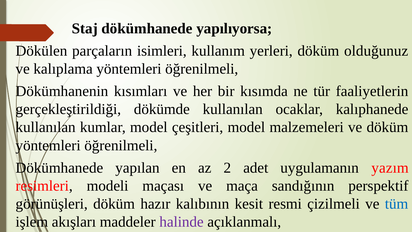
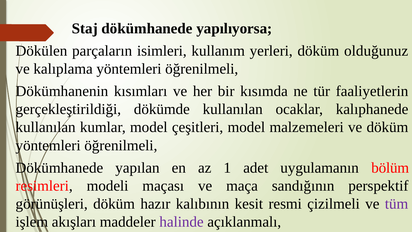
2: 2 -> 1 (227, 168)
yazım: yazım -> bölüm (390, 168)
tüm colour: blue -> purple (397, 204)
